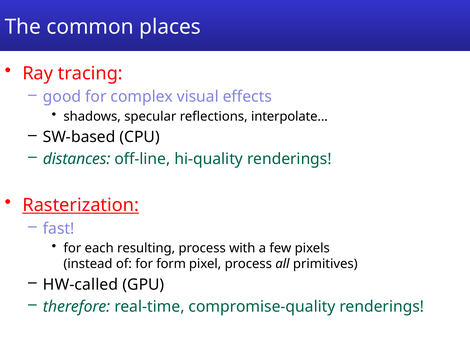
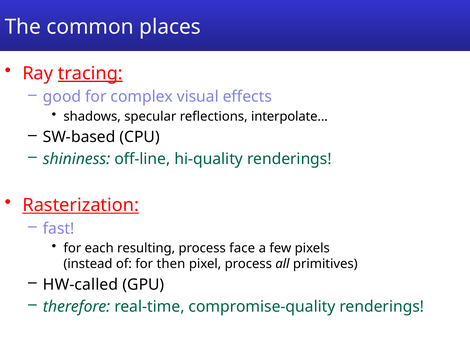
tracing underline: none -> present (90, 73)
distances: distances -> shininess (77, 159)
with: with -> face (242, 248)
form: form -> then (171, 264)
